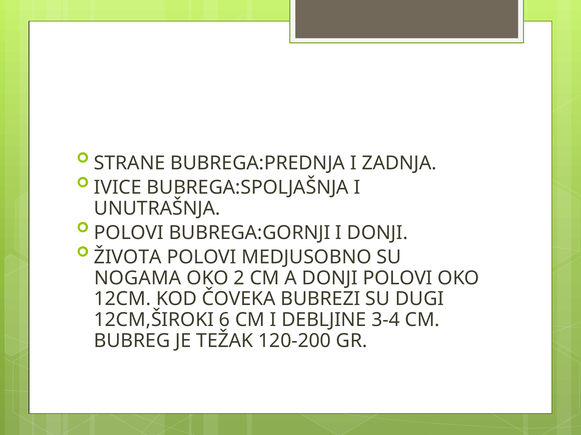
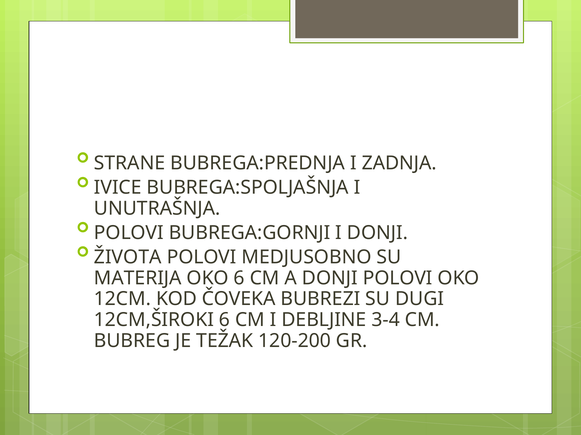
NOGAMA: NOGAMA -> MATERIJA (138, 279)
OKO 2: 2 -> 6 (239, 279)
